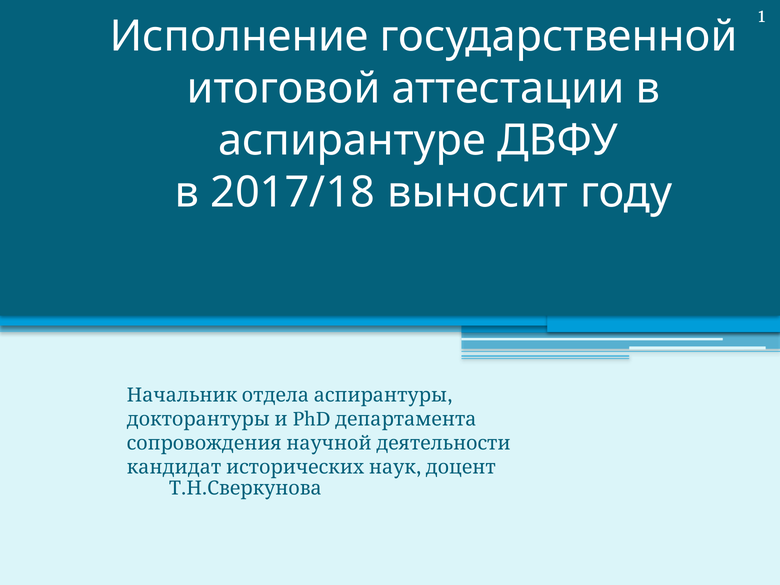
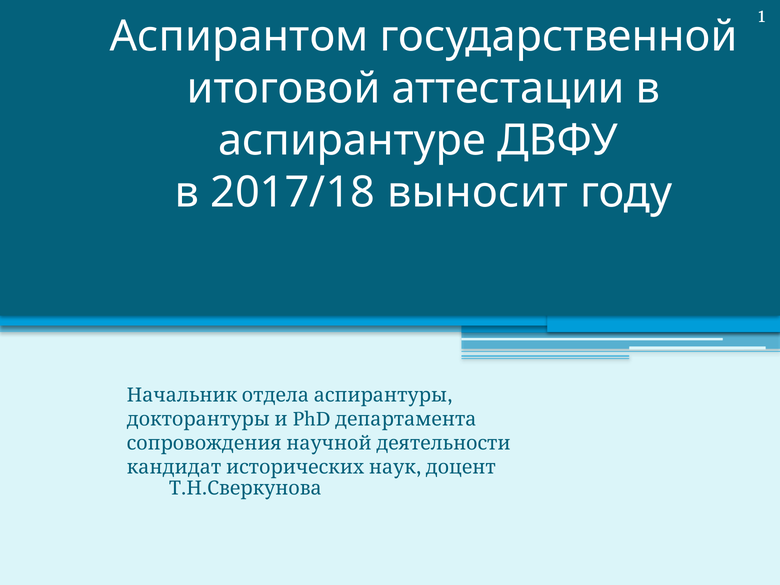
Исполнение: Исполнение -> Аспирантом (239, 36)
